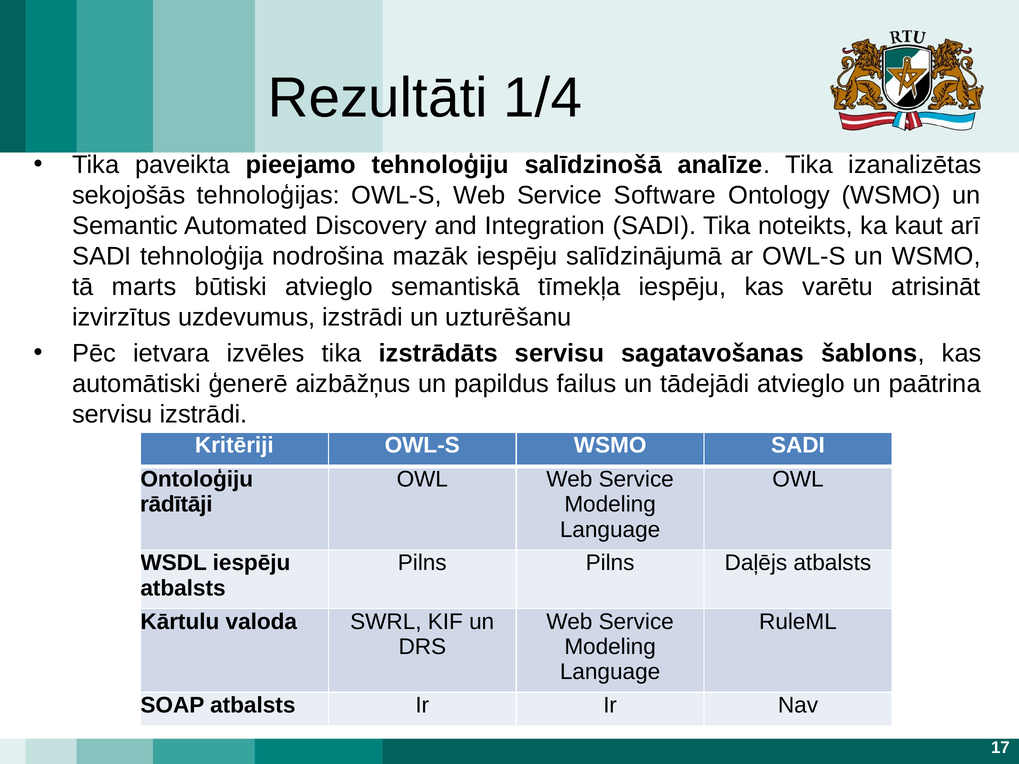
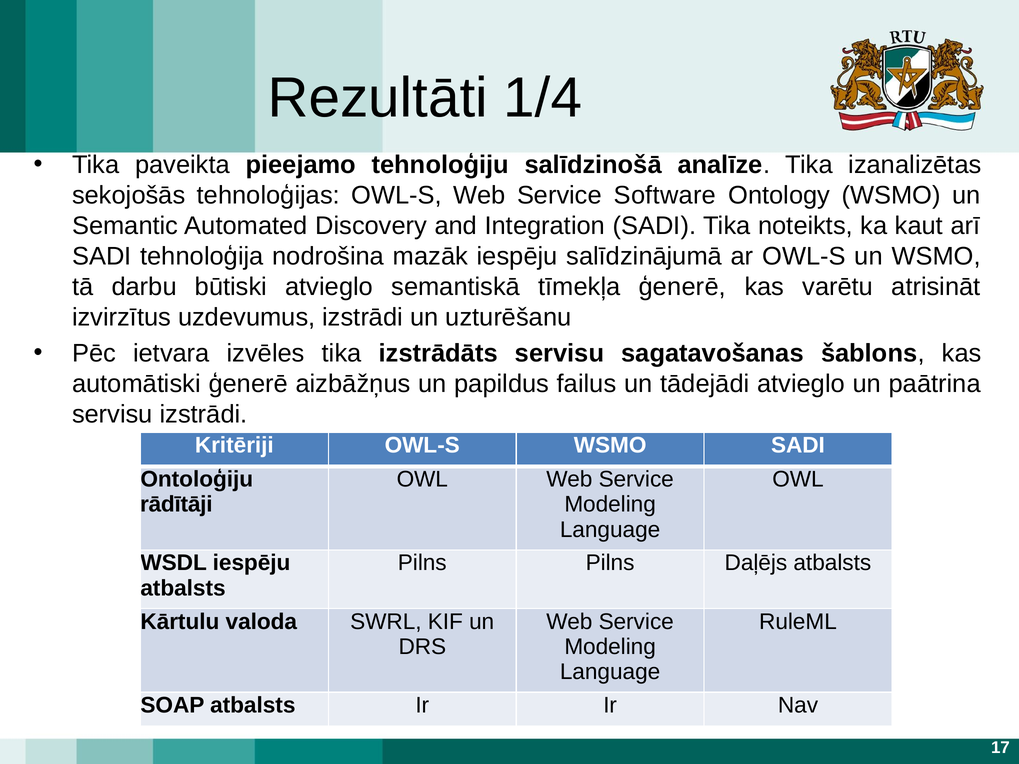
marts: marts -> darbu (144, 287)
tīmekļa iespēju: iespēju -> ģenerē (682, 287)
